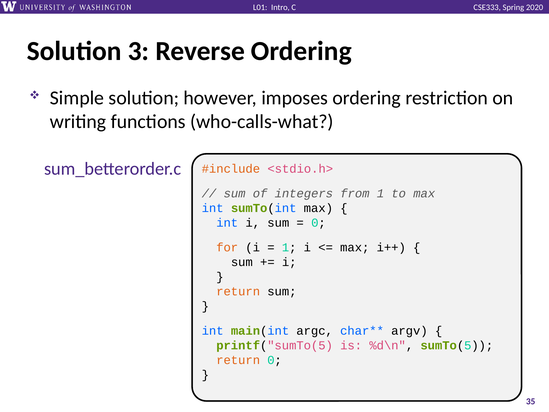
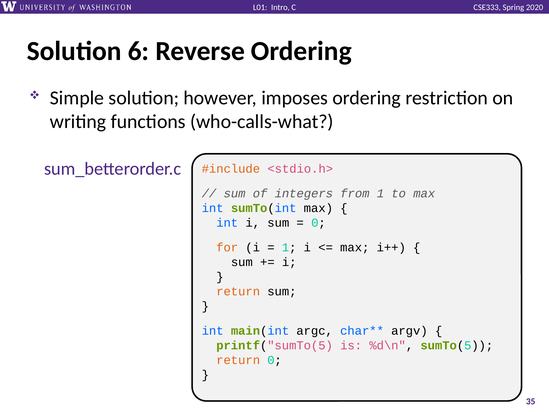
3: 3 -> 6 (138, 51)
